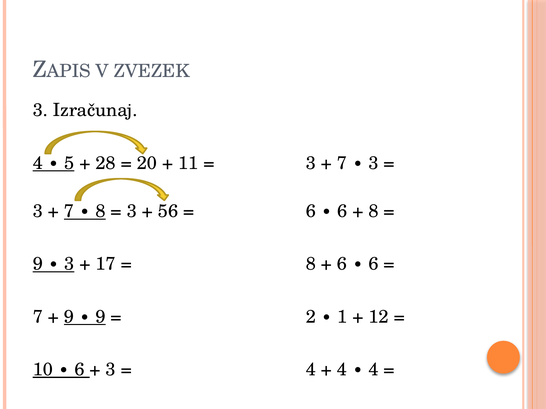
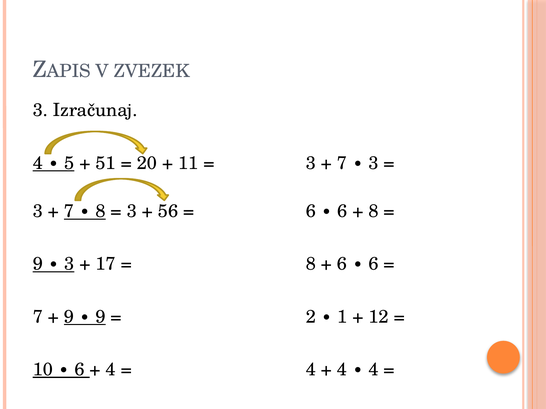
28: 28 -> 51 (106, 163)
3: 3 -> 4 (111, 370)
